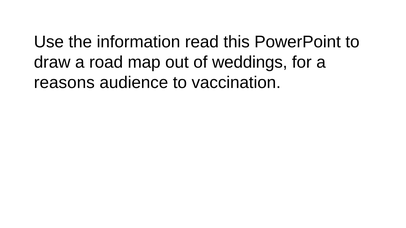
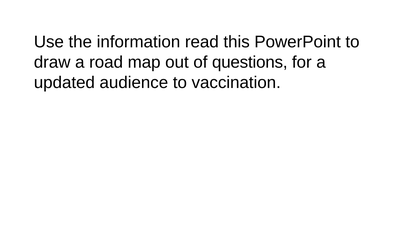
weddings: weddings -> questions (250, 62)
reasons: reasons -> updated (64, 83)
